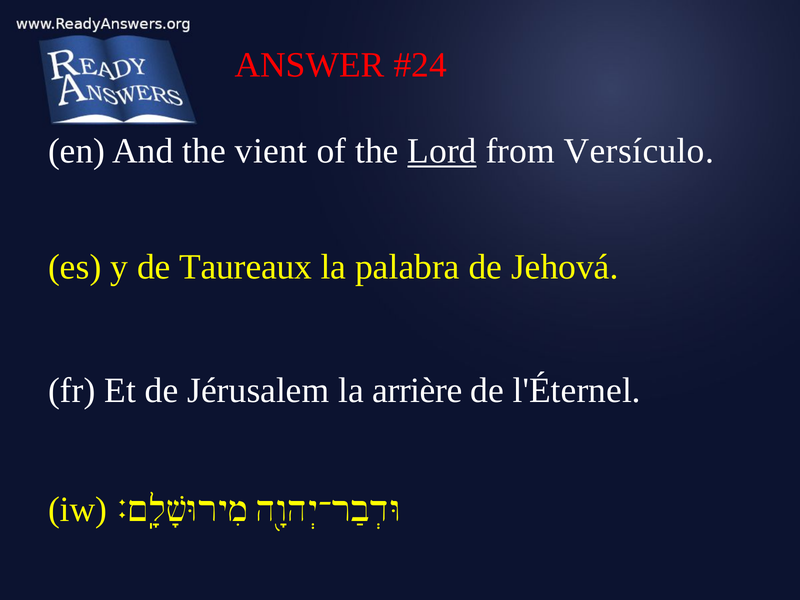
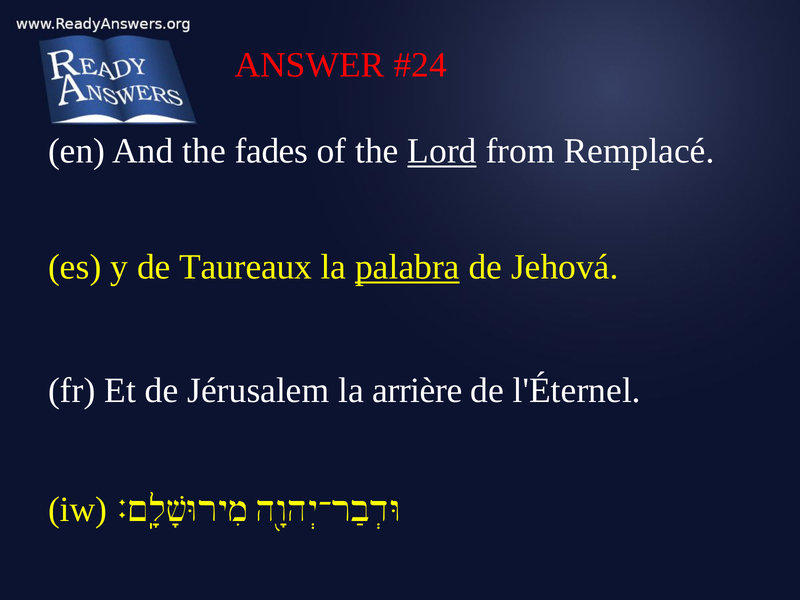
vient: vient -> fades (271, 151)
Versículo: Versículo -> Remplacé (639, 151)
palabra underline: none -> present (407, 267)
